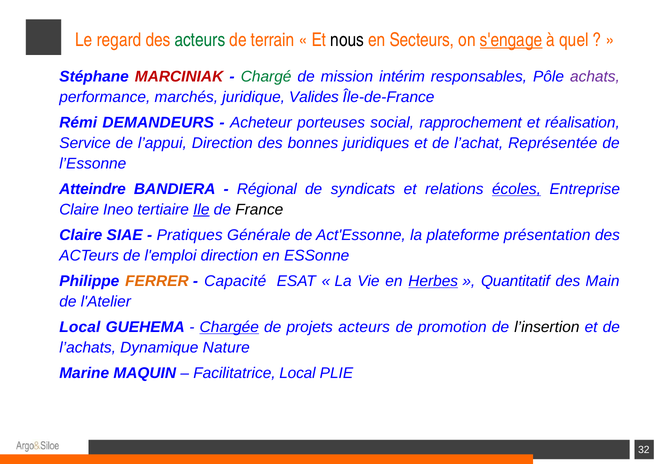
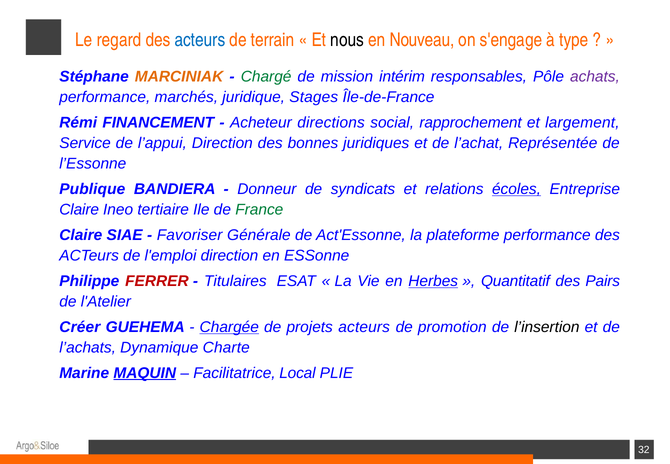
acteurs colour: green -> blue (200, 40)
Secteurs: Secteurs -> Nouveau (422, 40)
s'engage underline: present -> none (511, 40)
quel: quel -> type (574, 40)
MARCINIAK colour: red -> orange (179, 77)
Valides: Valides -> Stages (314, 97)
DEMANDEURS: DEMANDEURS -> FINANCEMENT (158, 123)
porteuses: porteuses -> directions (331, 123)
réalisation: réalisation -> largement (582, 123)
Atteindre: Atteindre -> Publique (92, 189)
Régional: Régional -> Donneur (267, 189)
Ile underline: present -> none (201, 209)
France colour: black -> green (259, 209)
Pratiques: Pratiques -> Favoriser (190, 235)
plateforme présentation: présentation -> performance (547, 235)
FERRER colour: orange -> red (157, 281)
Capacité: Capacité -> Titulaires (235, 281)
Main: Main -> Pairs (603, 281)
Local: Local -> Créer (80, 327)
Nature: Nature -> Charte (226, 347)
MAQUIN underline: none -> present (145, 373)
